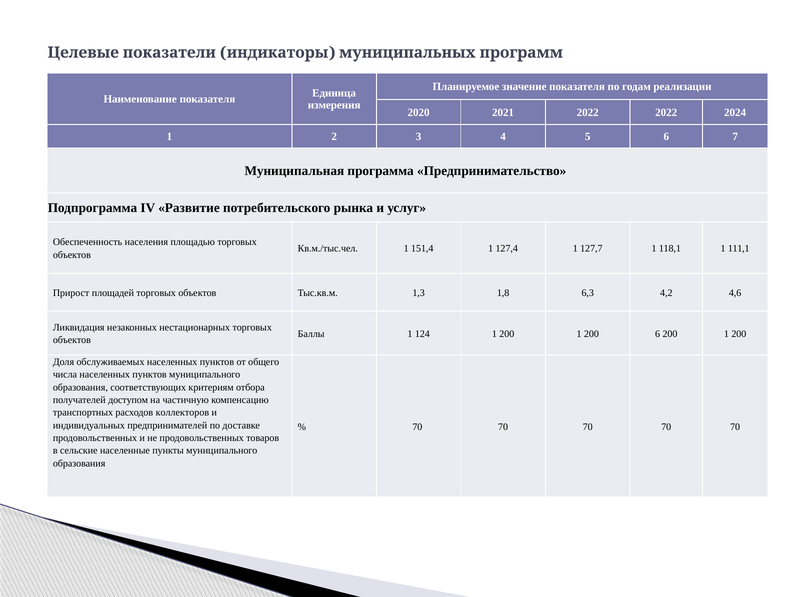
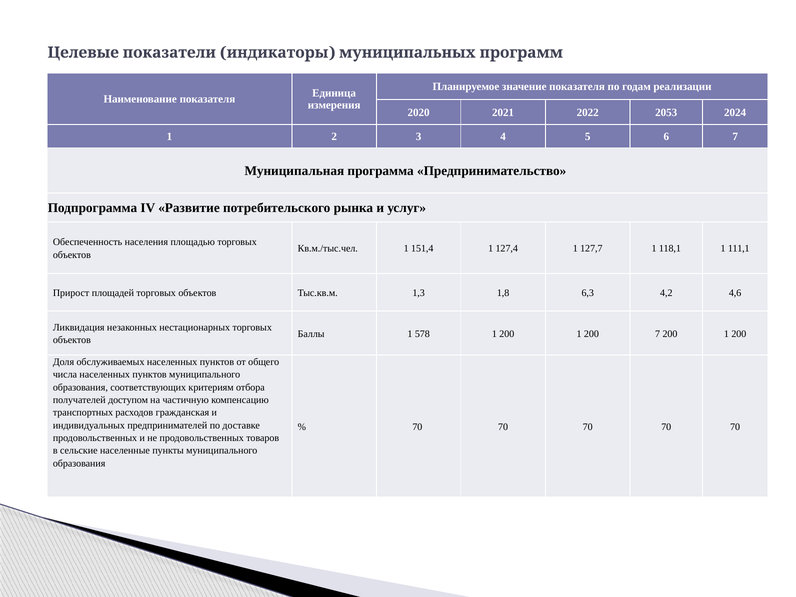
2022 2022: 2022 -> 2053 (666, 113)
124: 124 -> 578 (422, 334)
200 6: 6 -> 7 (658, 334)
коллекторов: коллекторов -> гражданская (182, 413)
